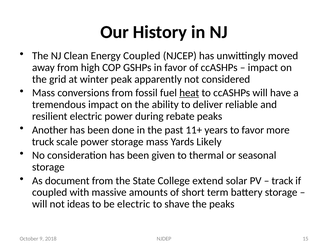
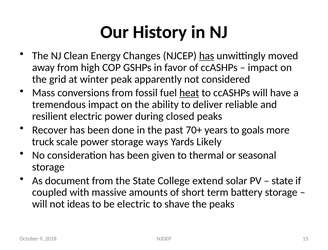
Energy Coupled: Coupled -> Changes (142, 56)
has underline: none -> present (207, 56)
rebate: rebate -> closed (180, 116)
Another: Another -> Recover (50, 130)
11+: 11+ -> 70+ (194, 130)
to favor: favor -> goals (253, 130)
storage mass: mass -> ways (157, 142)
track: track -> state (282, 181)
